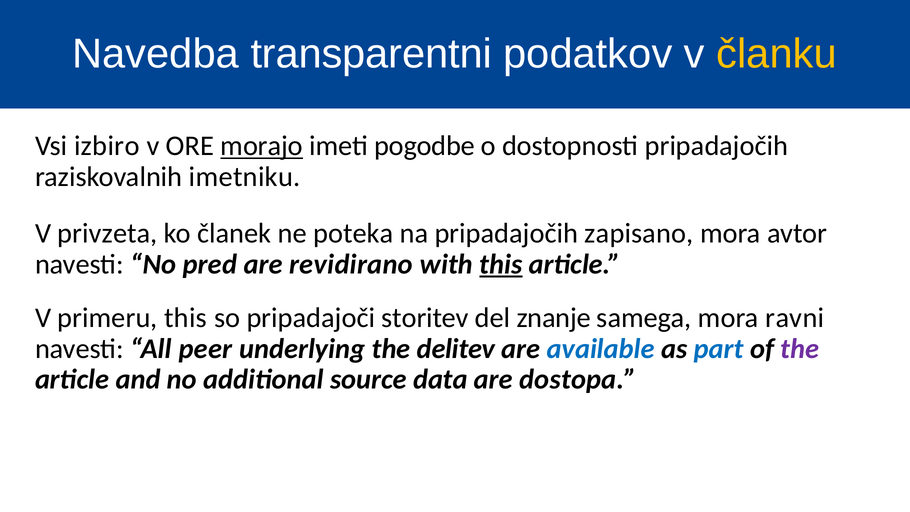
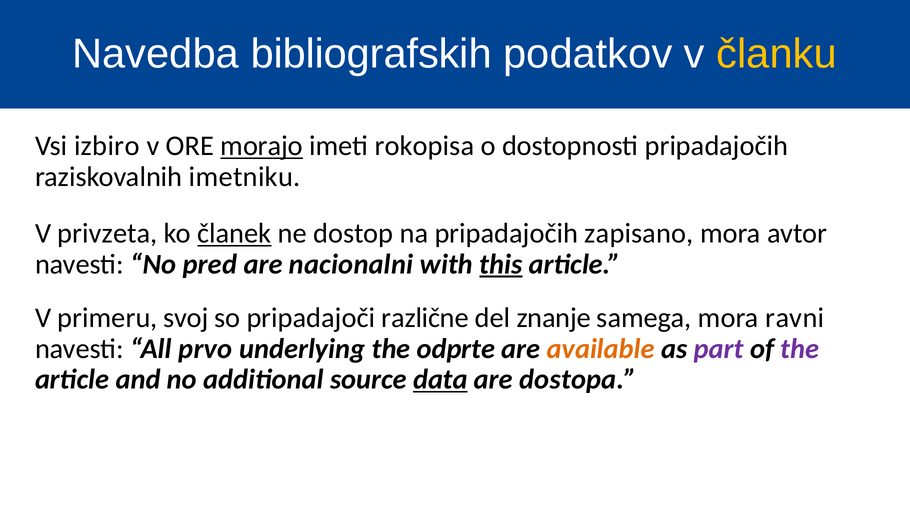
transparentni: transparentni -> bibliografskih (371, 54)
pogodbe: pogodbe -> rokopisa (424, 146)
članek underline: none -> present (234, 233)
poteka: poteka -> dostop (353, 233)
revidirano: revidirano -> nacionalni (351, 264)
primeru this: this -> svoj (186, 318)
storitev: storitev -> različne (425, 318)
peer: peer -> prvo (205, 349)
delitev: delitev -> odprte (456, 349)
available colour: blue -> orange (601, 349)
part colour: blue -> purple (719, 349)
data underline: none -> present (440, 379)
